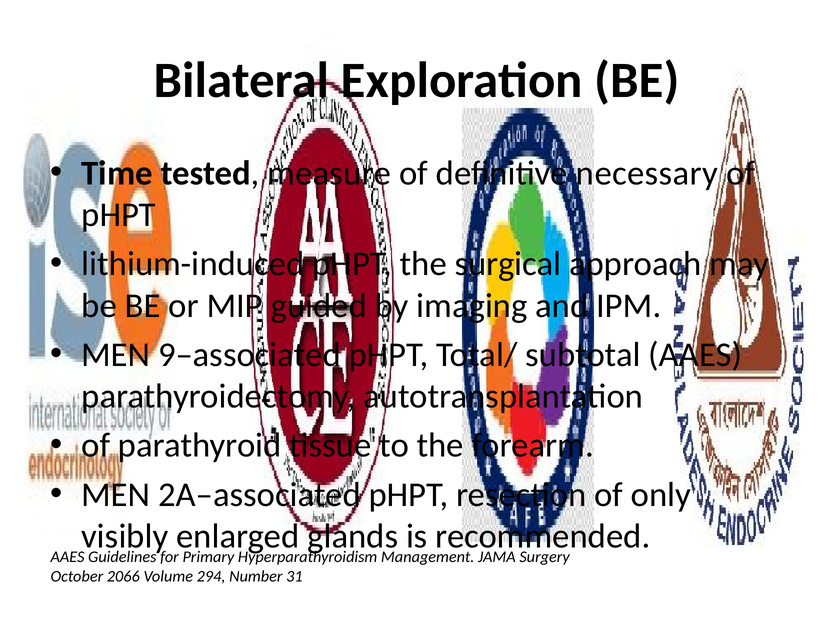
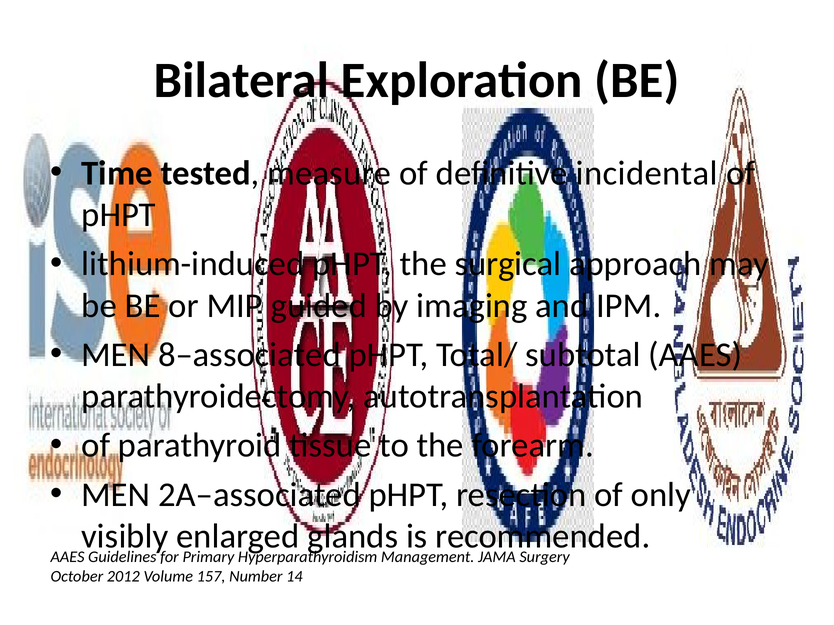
necessary: necessary -> incidental (647, 173)
9–associated: 9–associated -> 8–associated (249, 355)
2066: 2066 -> 2012 (123, 577)
294: 294 -> 157 (211, 577)
31: 31 -> 14 (294, 577)
